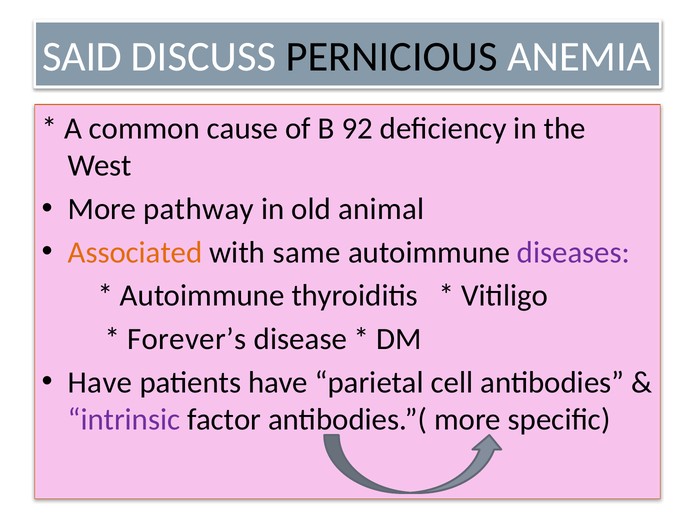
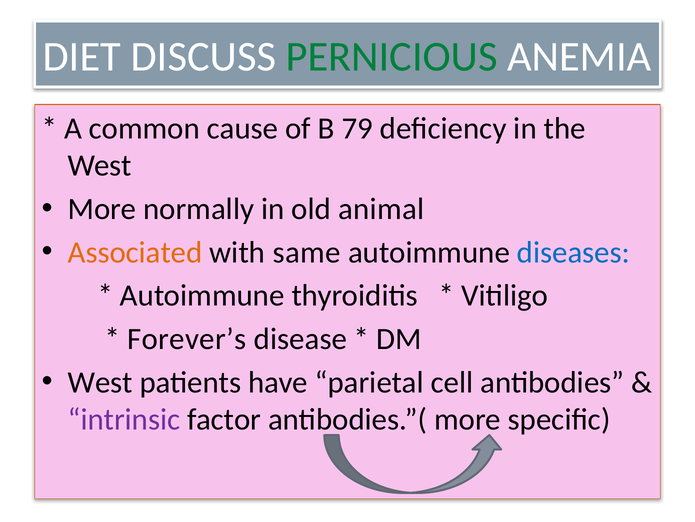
SAID: SAID -> DIET (82, 57)
PERNICIOUS colour: black -> green (392, 57)
92: 92 -> 79 (357, 128)
pathway: pathway -> normally (199, 209)
diseases colour: purple -> blue (574, 252)
Have: Have -> West (100, 382)
